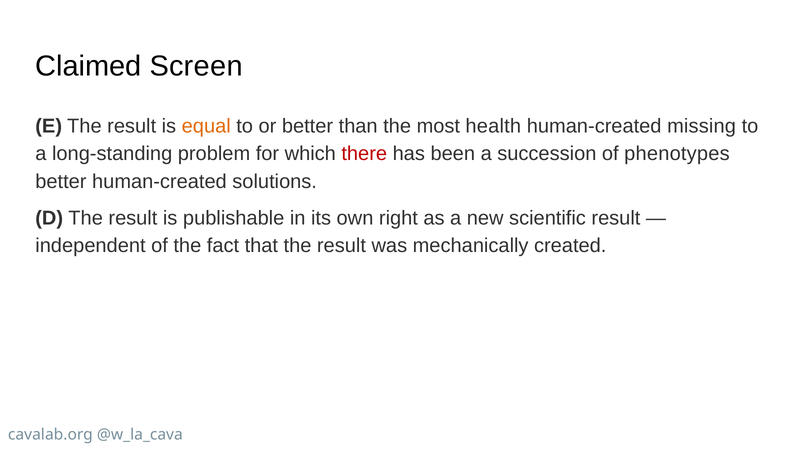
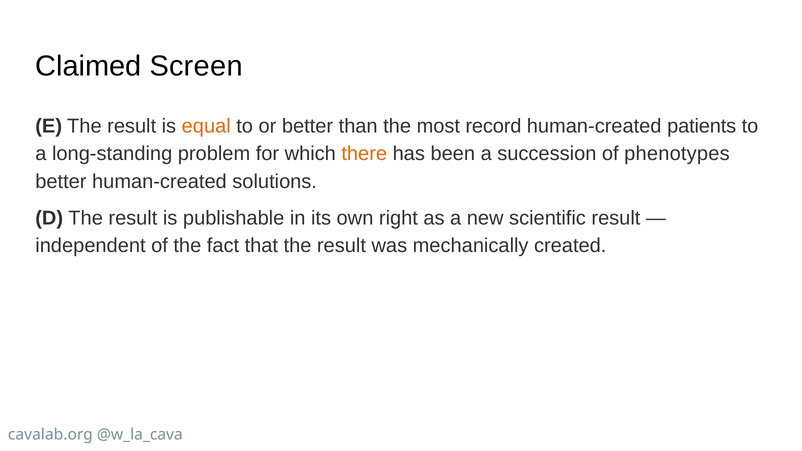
health: health -> record (493, 126)
missing: missing -> patients (702, 126)
there colour: red -> orange (364, 154)
